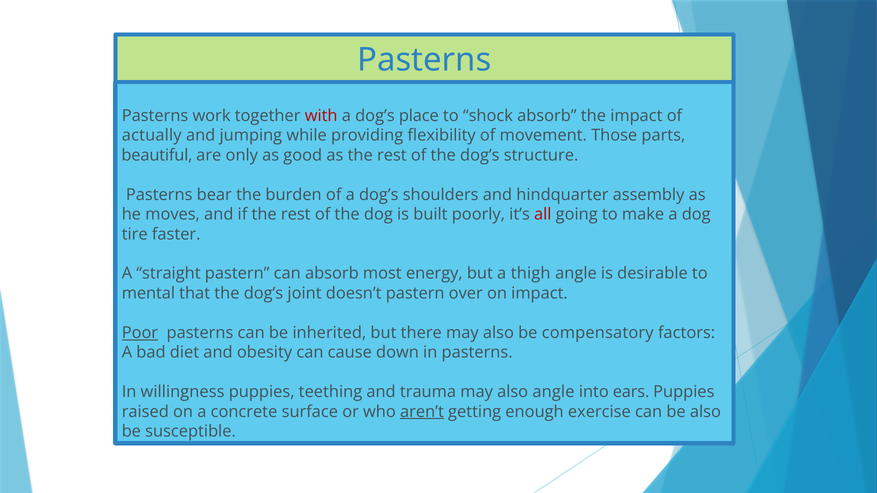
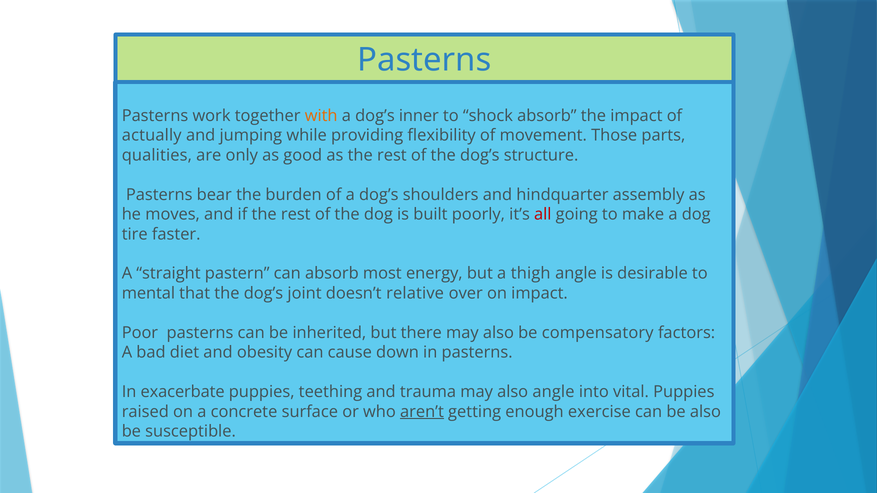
with colour: red -> orange (321, 116)
place: place -> inner (419, 116)
beautiful: beautiful -> qualities (157, 155)
doesn’t pastern: pastern -> relative (415, 293)
Poor underline: present -> none (140, 333)
willingness: willingness -> exacerbate (183, 392)
ears: ears -> vital (631, 392)
